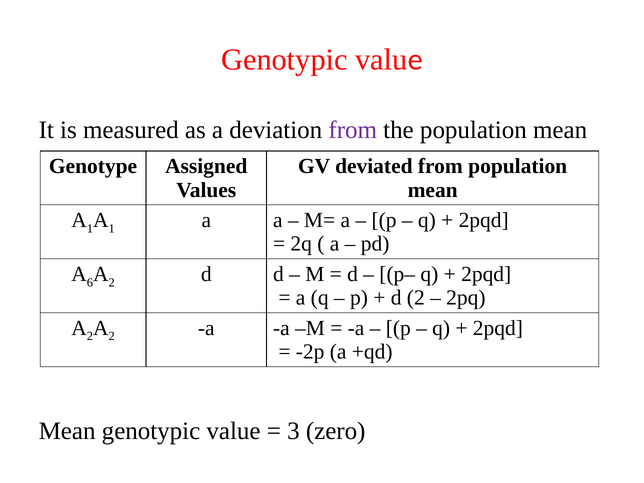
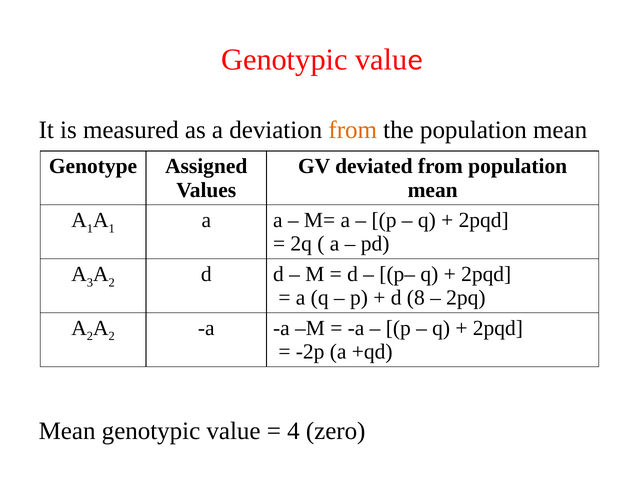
from colour: purple -> orange (353, 130)
6: 6 -> 3 (90, 282)
d 2: 2 -> 8 (416, 298)
3: 3 -> 4 (293, 431)
